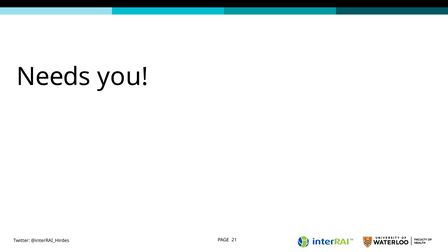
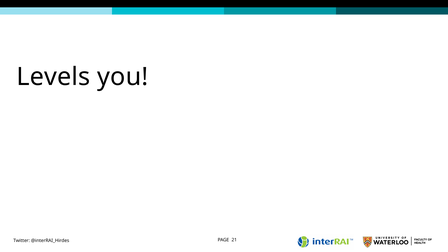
Needs: Needs -> Levels (53, 77)
